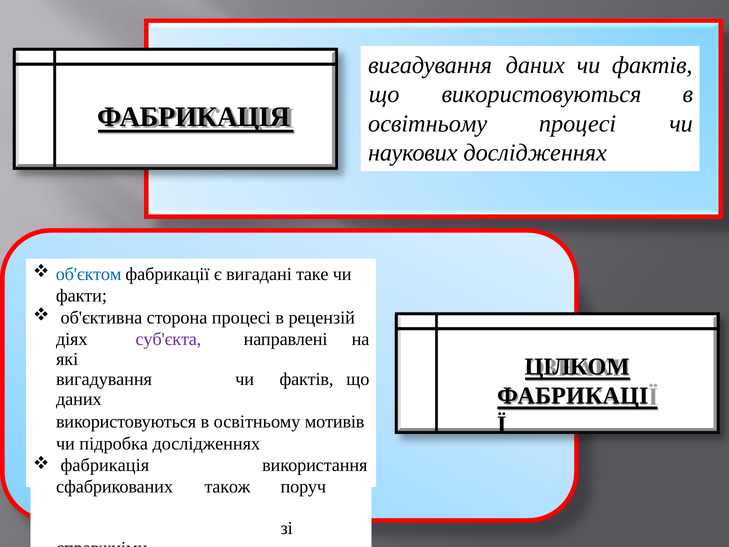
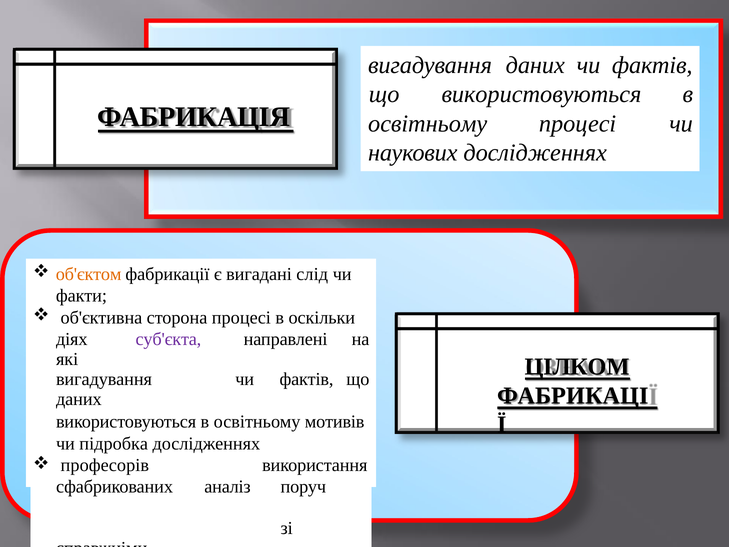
об'єктом colour: blue -> orange (89, 274)
таке: таке -> слід (312, 274)
рецензій: рецензій -> оскільки (322, 318)
фабрикація: фабрикація -> професорів (105, 465)
також: також -> аналіз (228, 487)
